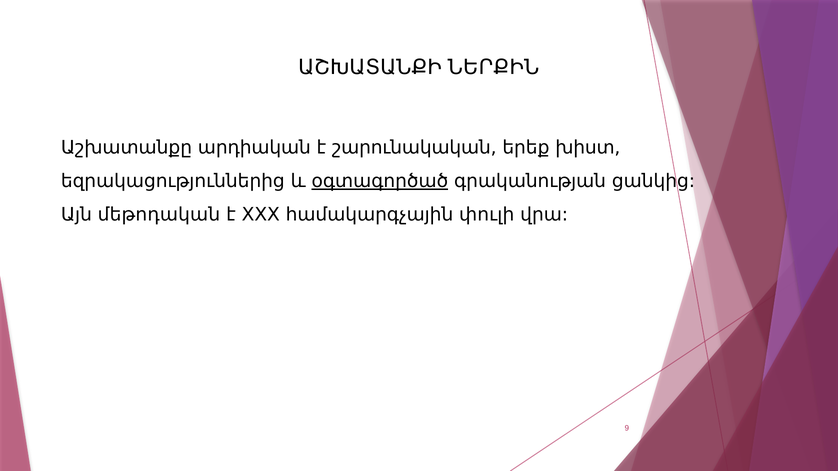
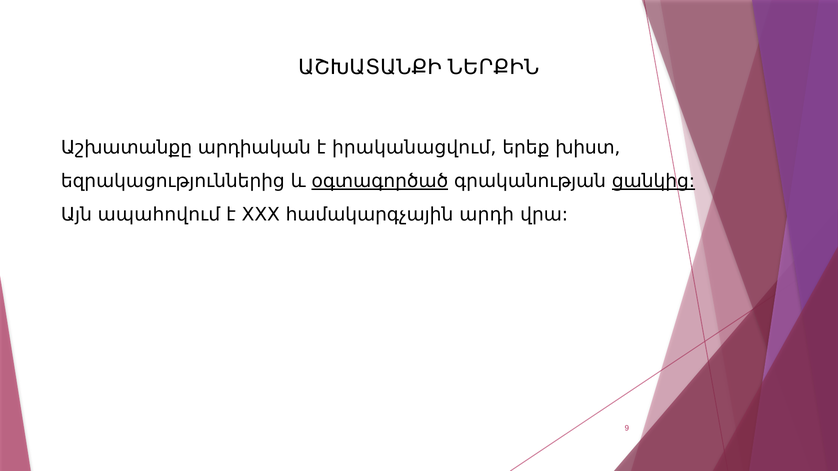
շարունակական: շարունակական -> իրականացվում (414, 148)
ցանկից underline: none -> present (653, 181)
մեթոդական: մեթոդական -> ապահովում (159, 215)
փուլի: փուլի -> արդի (487, 215)
